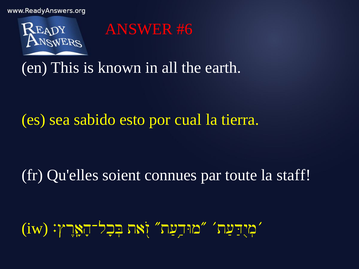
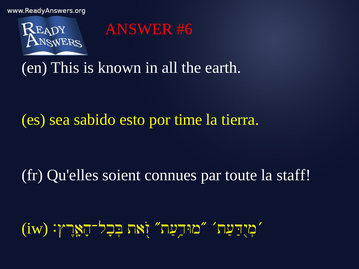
cual: cual -> time (188, 120)
